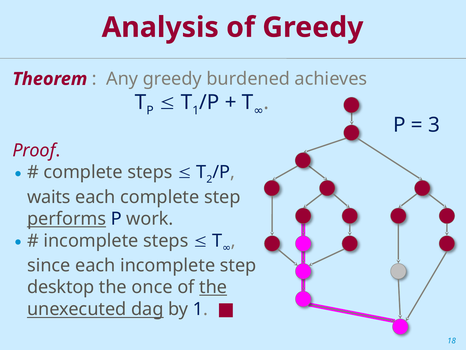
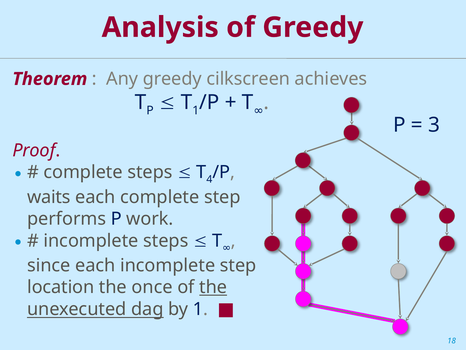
burdened: burdened -> cilkscreen (248, 79)
2: 2 -> 4 (209, 179)
performs underline: present -> none (67, 219)
desktop: desktop -> location (61, 287)
